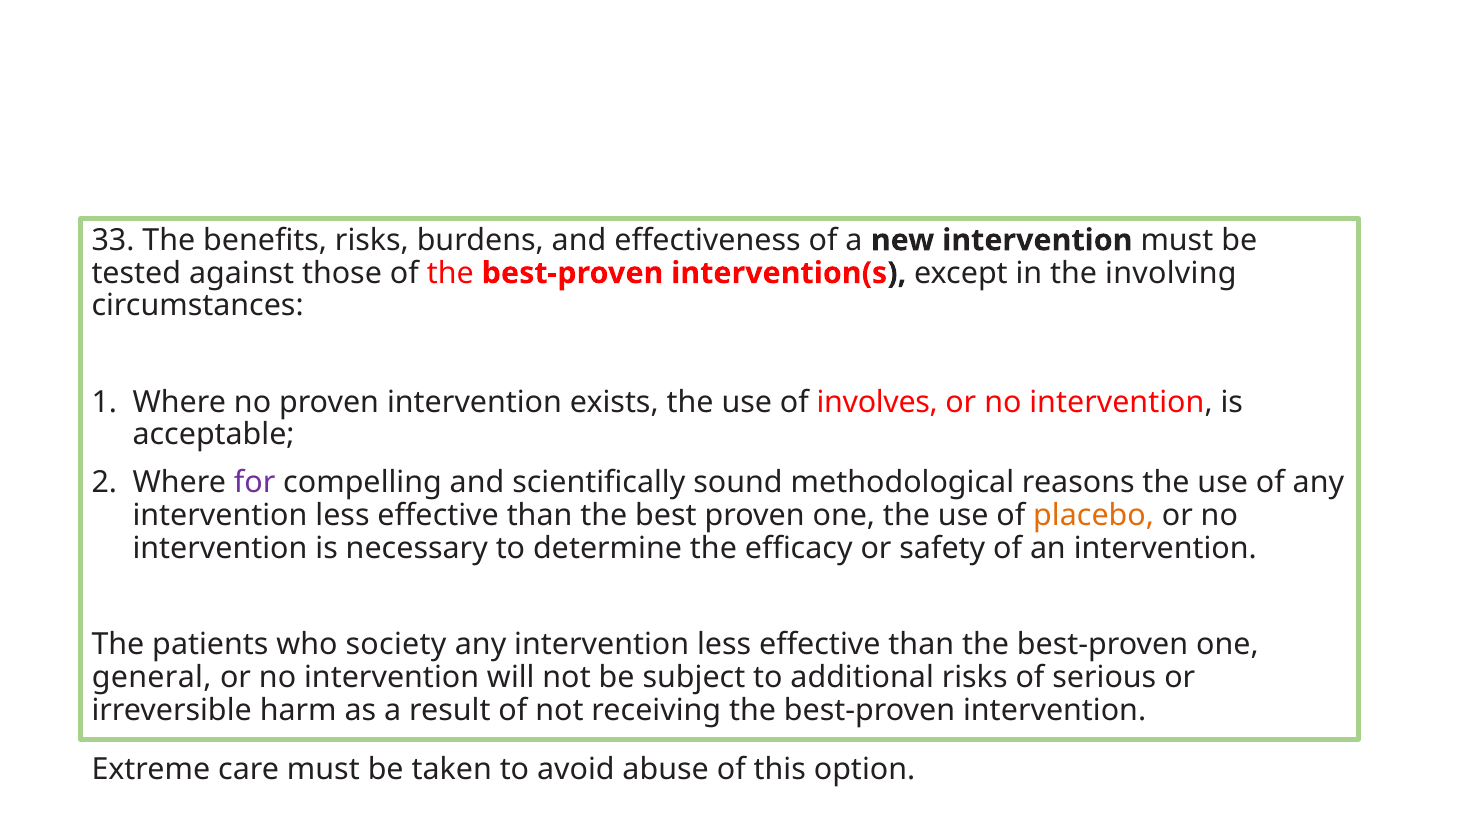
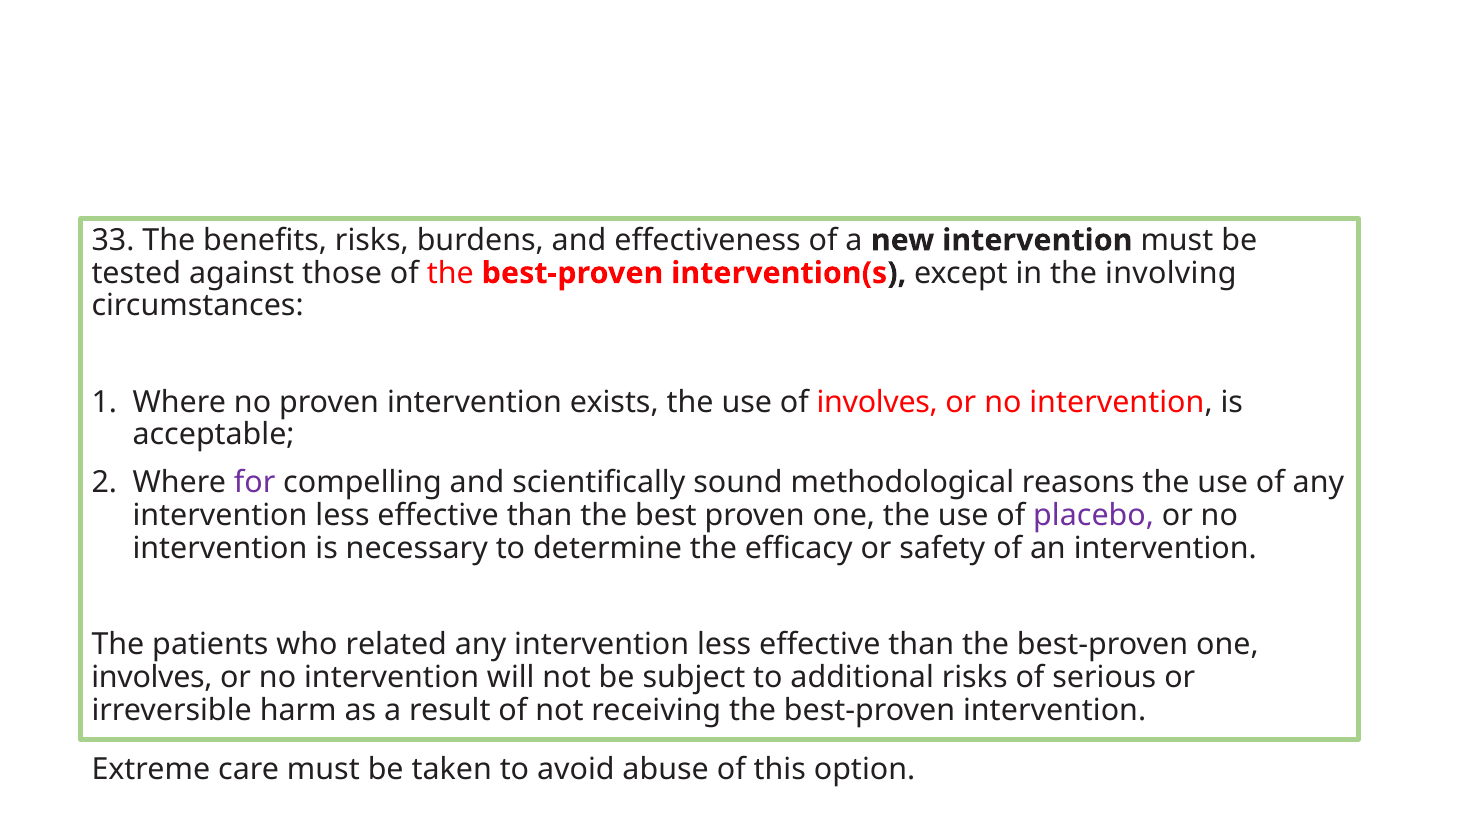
placebo colour: orange -> purple (1094, 516)
society: society -> related (396, 644)
general: general -> involves (152, 677)
